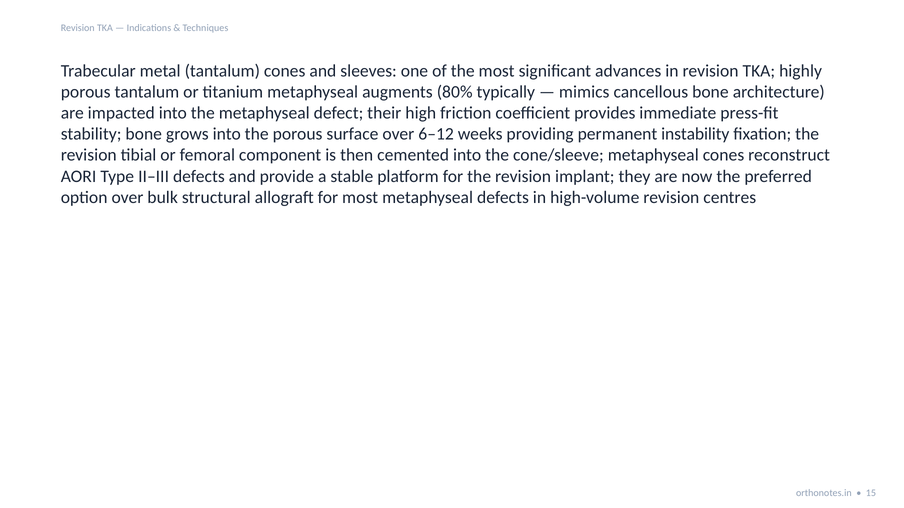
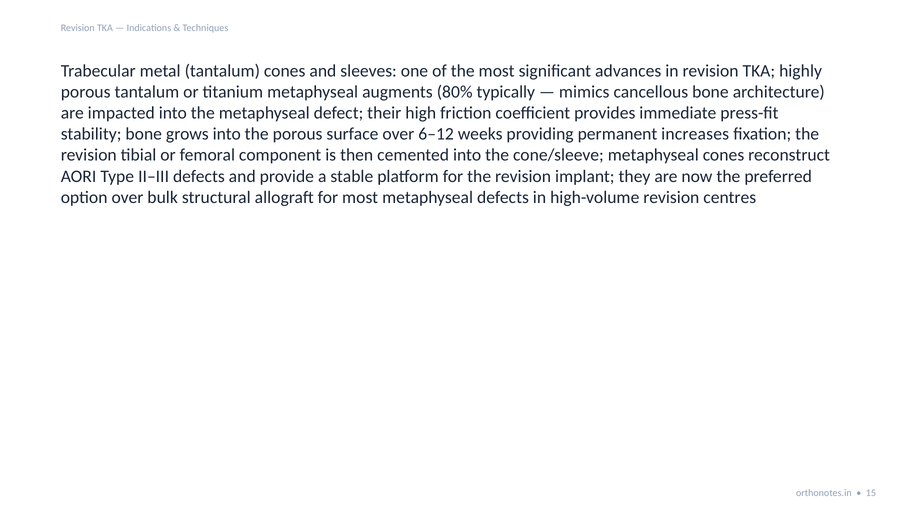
instability: instability -> increases (695, 134)
